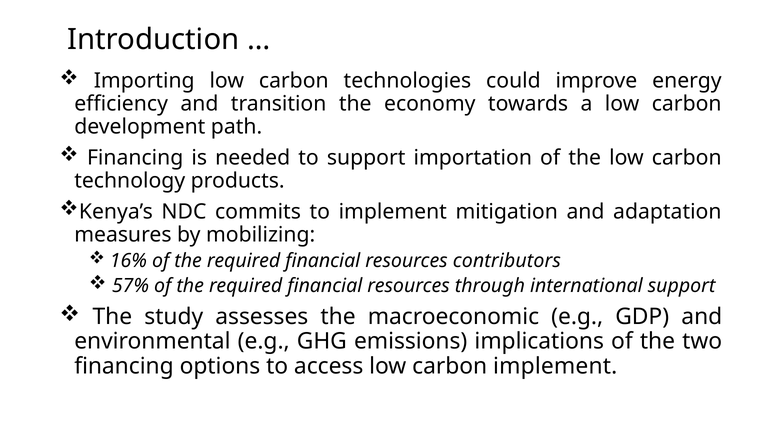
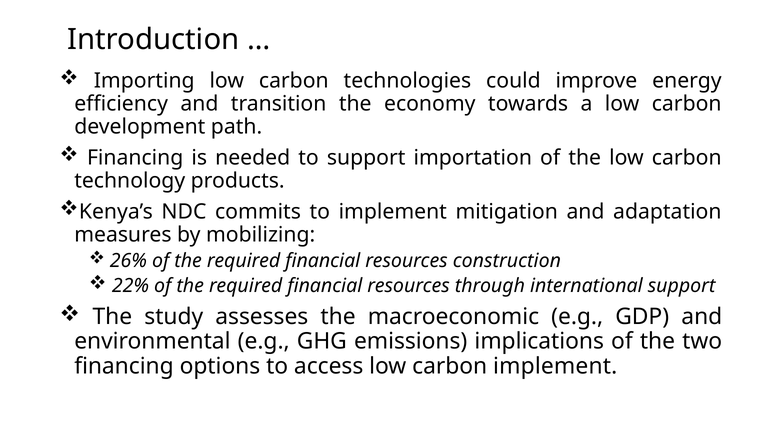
16%: 16% -> 26% (128, 261)
contributors: contributors -> construction (507, 261)
57%: 57% -> 22% (130, 286)
